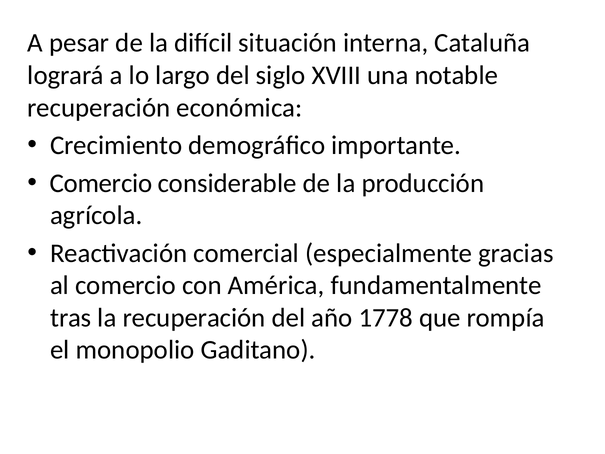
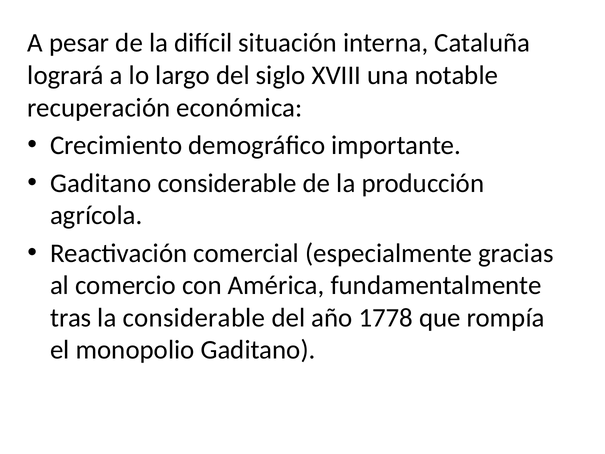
Comercio: Comercio -> Gaditano (101, 183)
la recuperación: recuperación -> considerable (194, 318)
